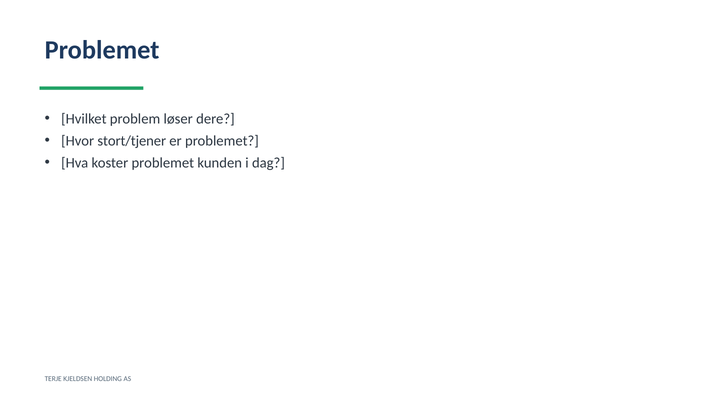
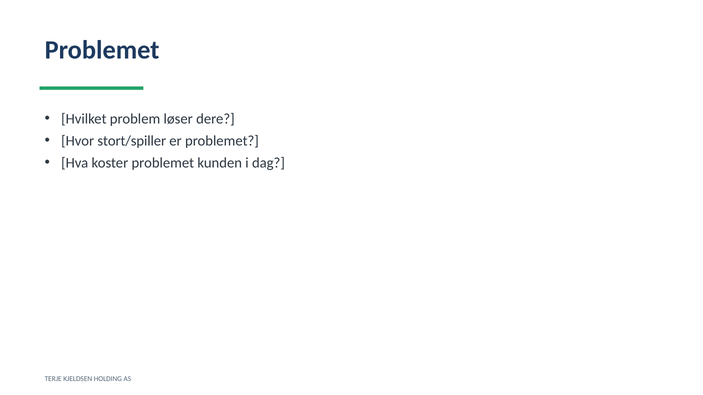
stort/tjener: stort/tjener -> stort/spiller (132, 141)
